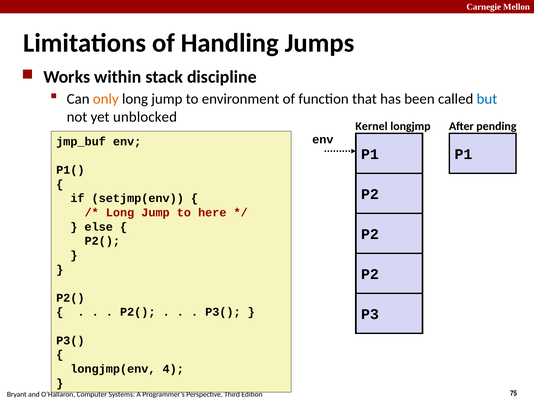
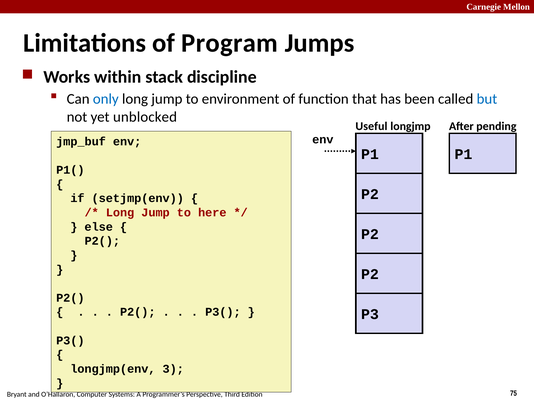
Handling: Handling -> Program (230, 43)
only colour: orange -> blue (106, 99)
Kernel: Kernel -> Useful (371, 126)
4: 4 -> 3 (173, 369)
